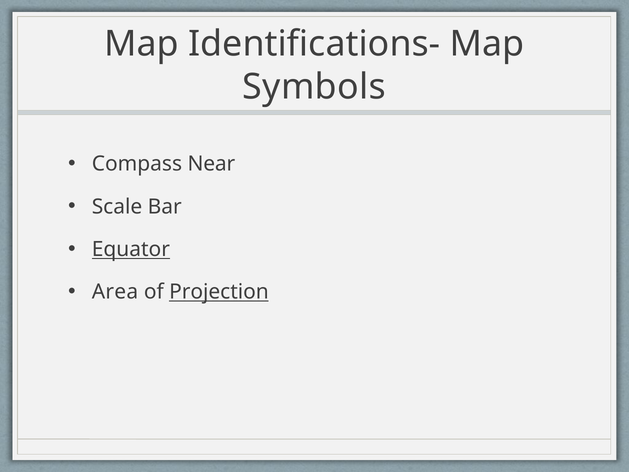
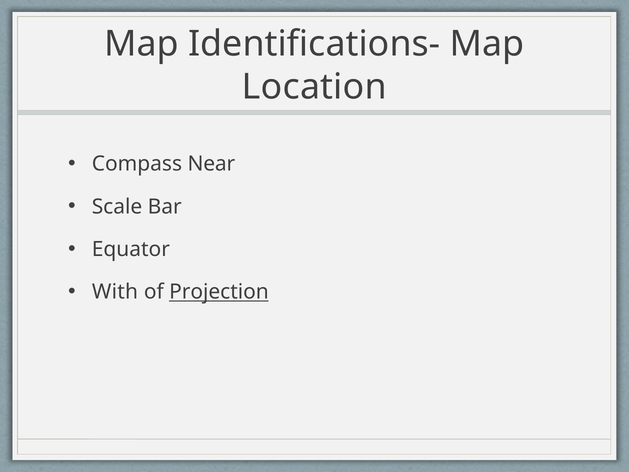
Symbols: Symbols -> Location (314, 87)
Equator underline: present -> none (131, 249)
Area: Area -> With (115, 292)
